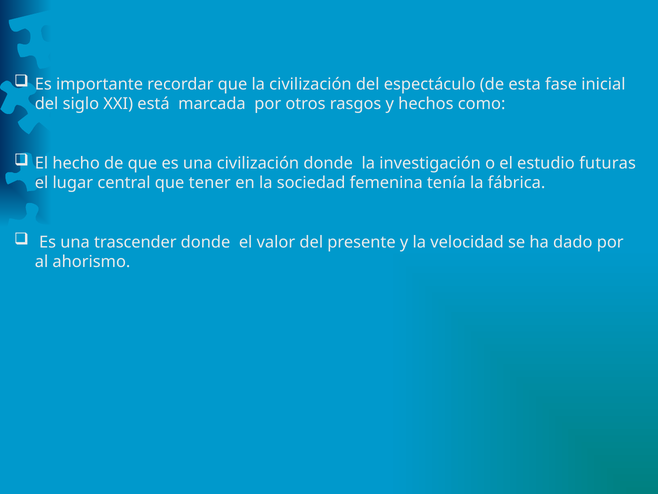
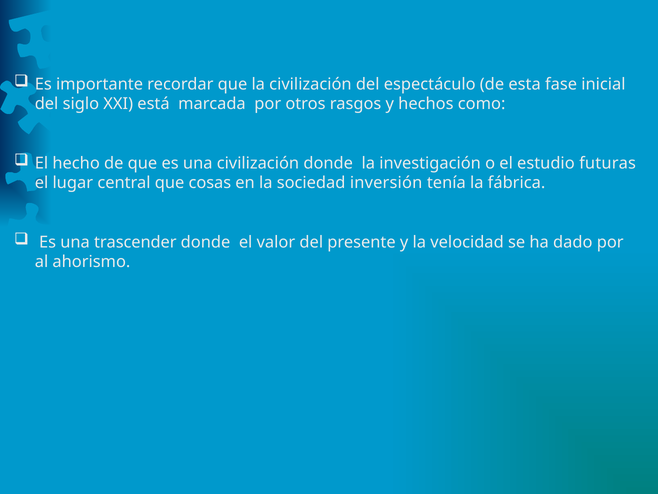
tener: tener -> cosas (210, 183)
femenina: femenina -> inversión (386, 183)
